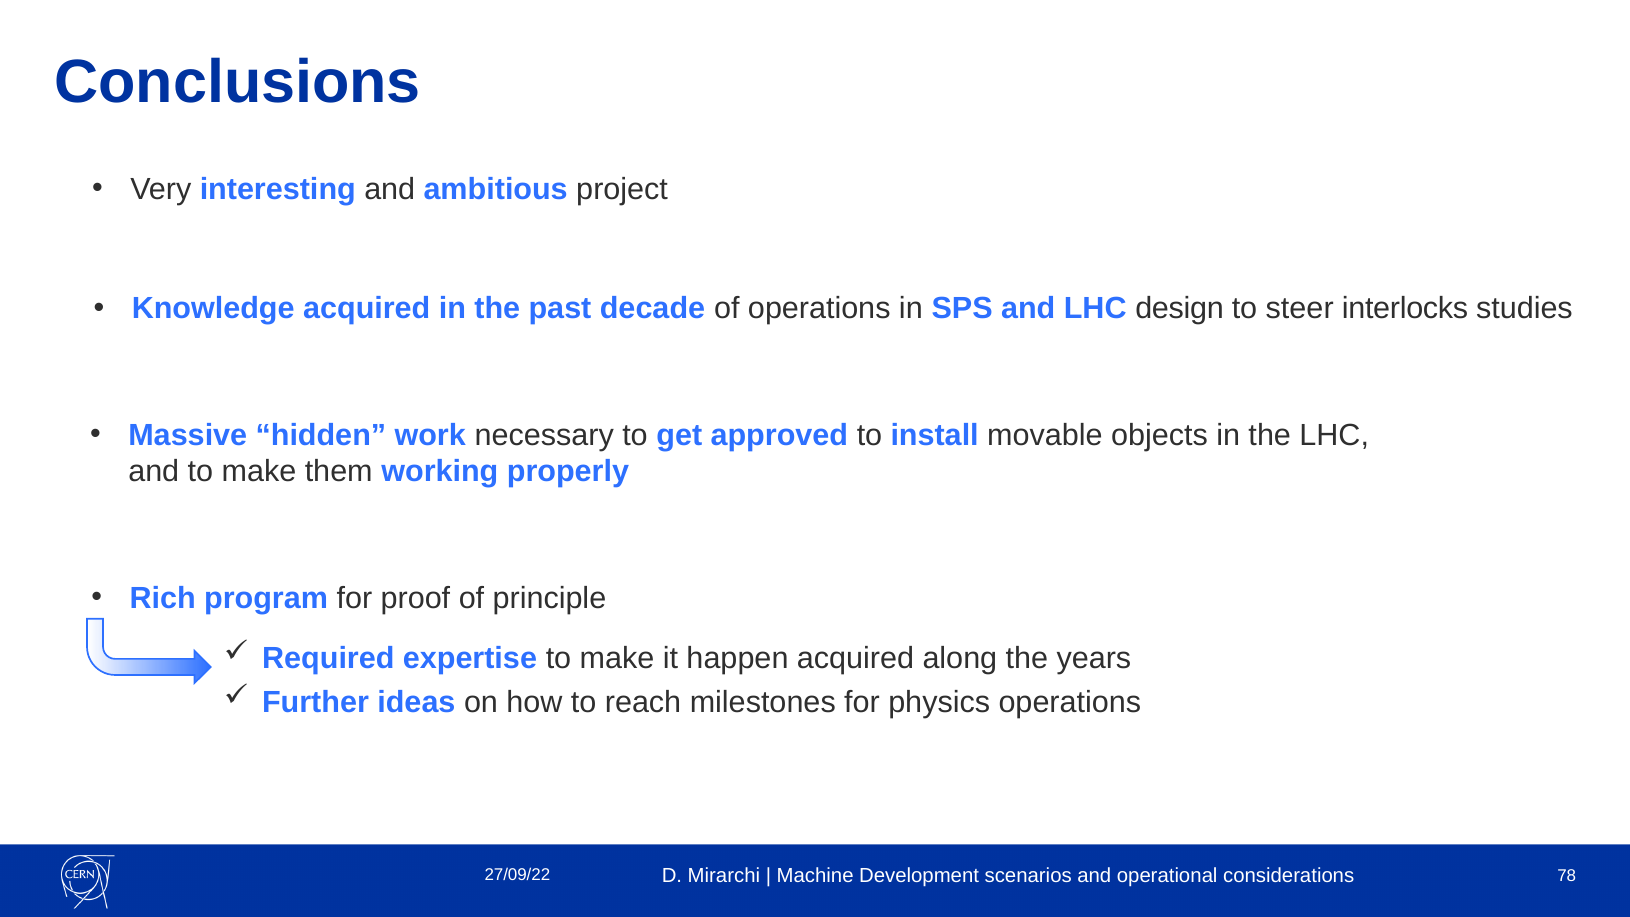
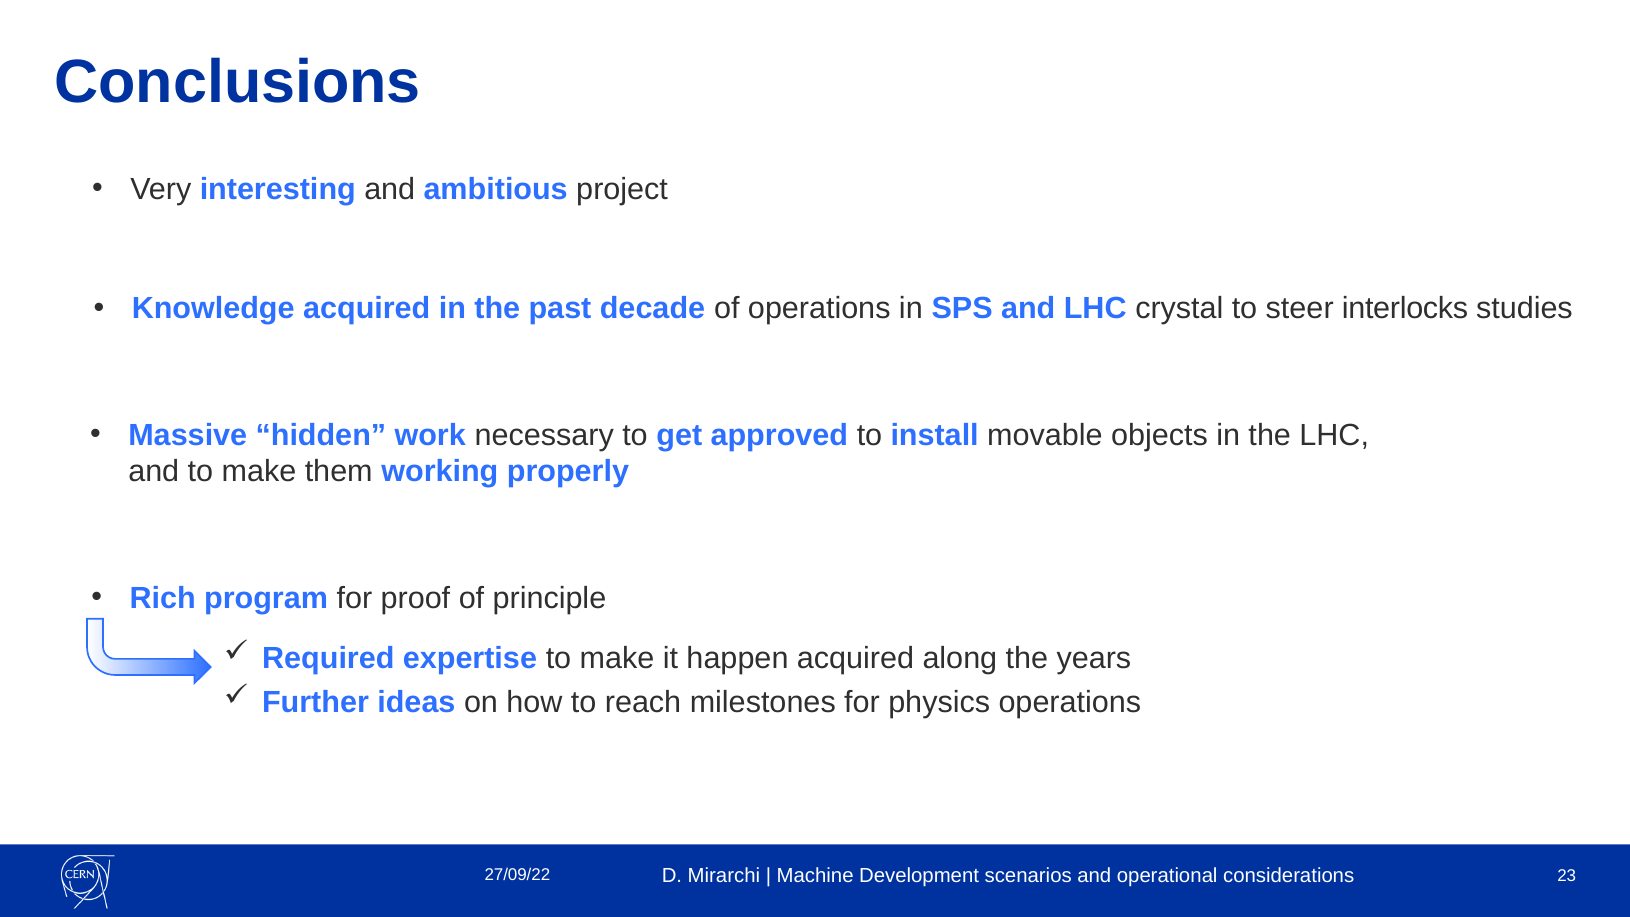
design: design -> crystal (1179, 309)
78: 78 -> 23 (1567, 875)
